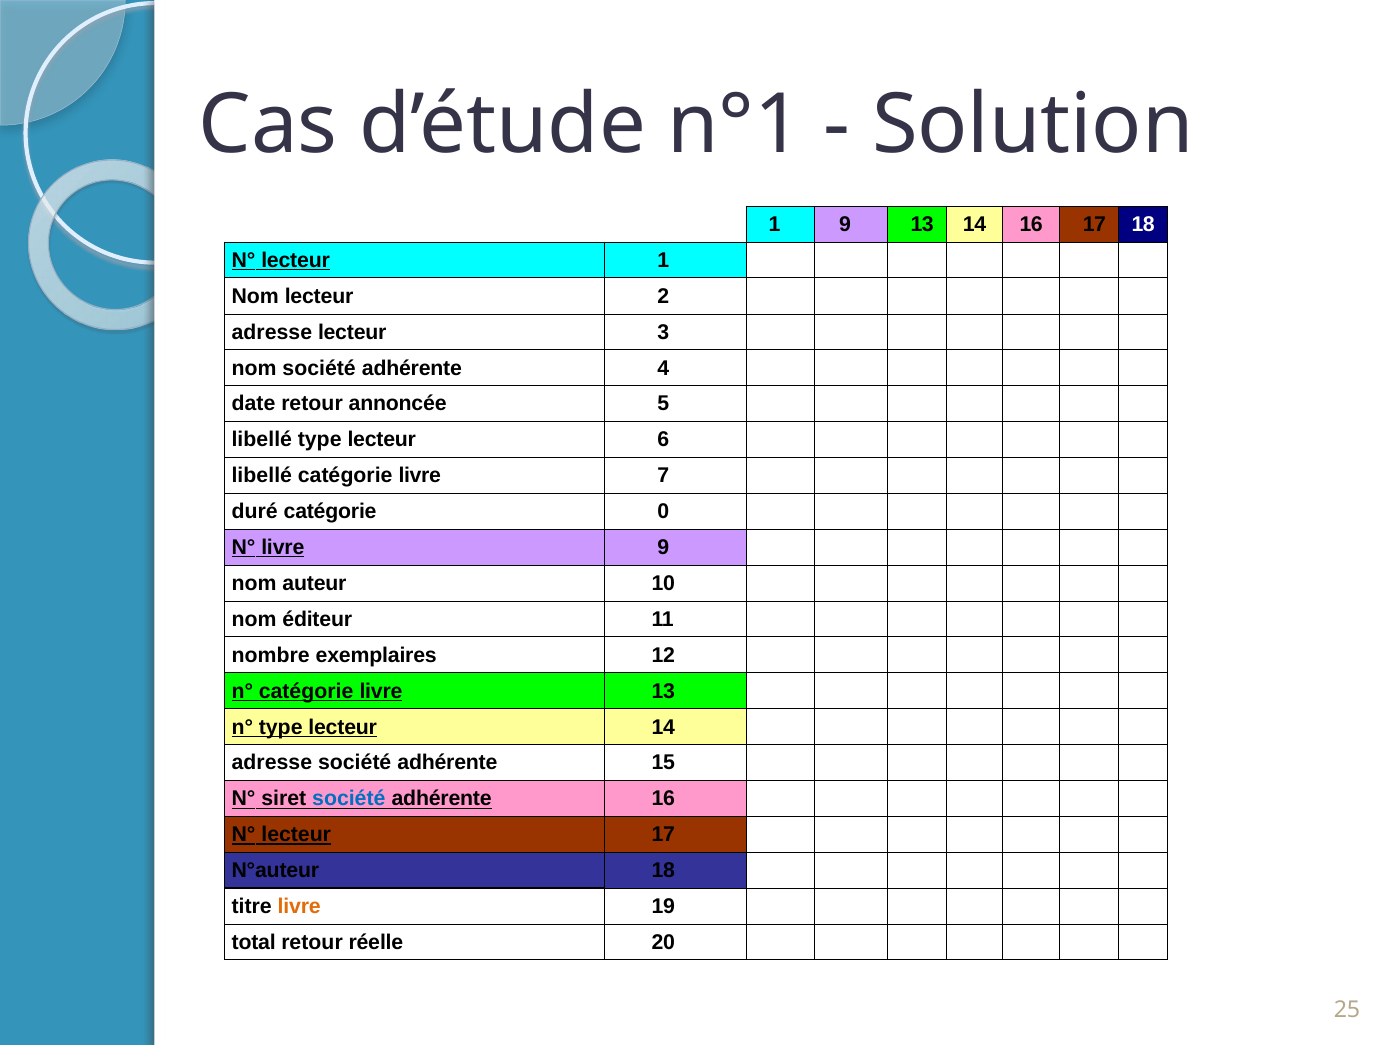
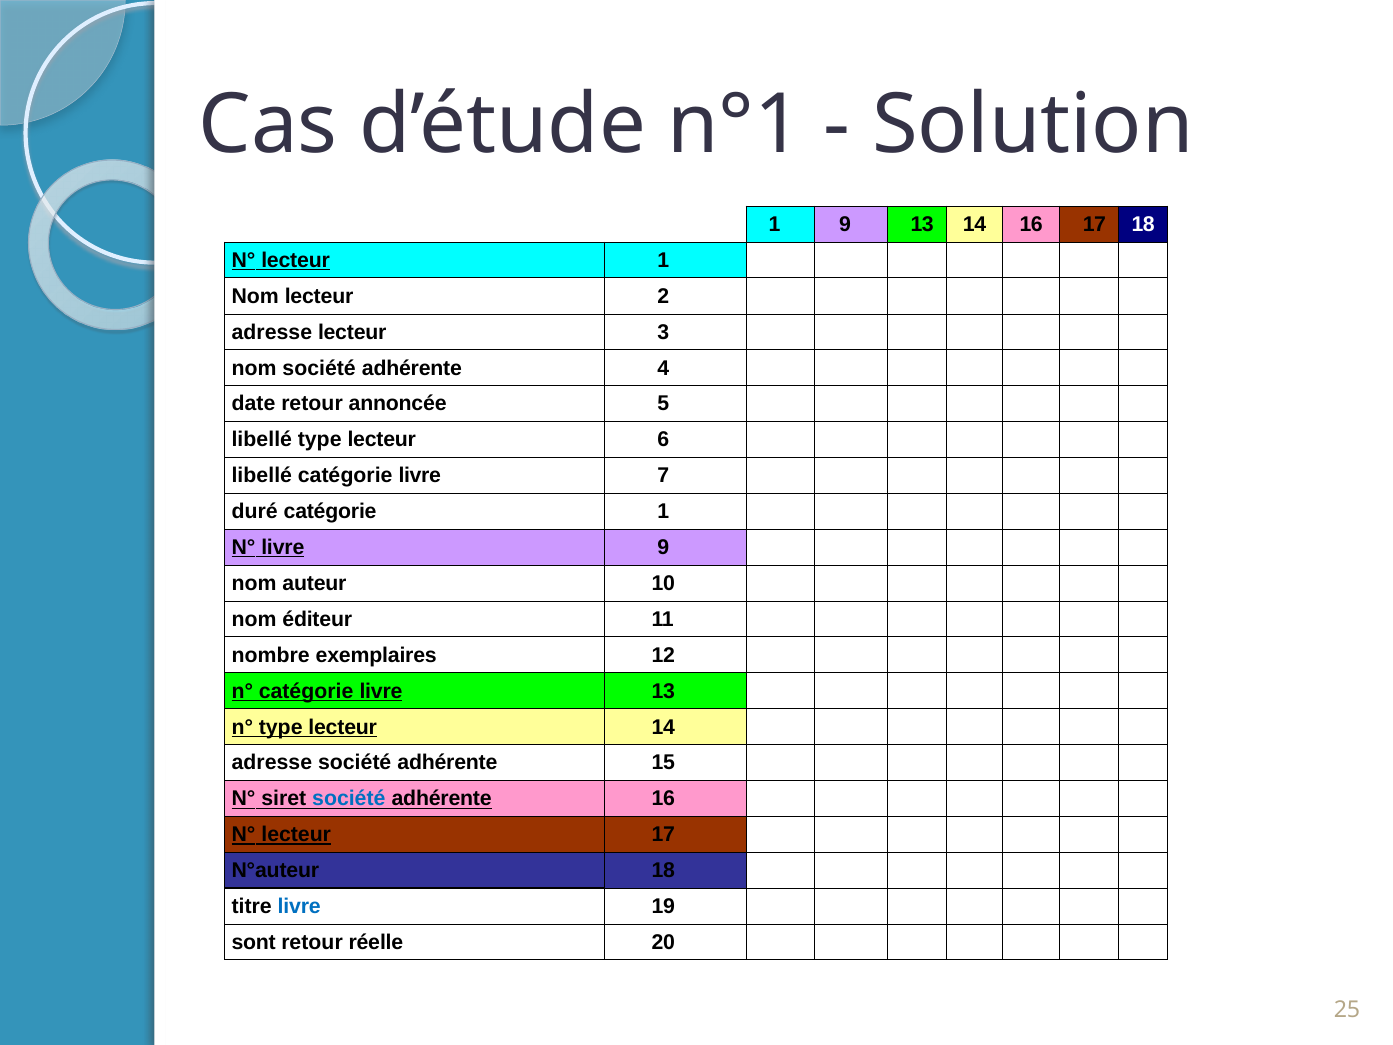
catégorie 0: 0 -> 1 (663, 511)
livre colour: orange -> blue (299, 906)
total: total -> sont (254, 942)
